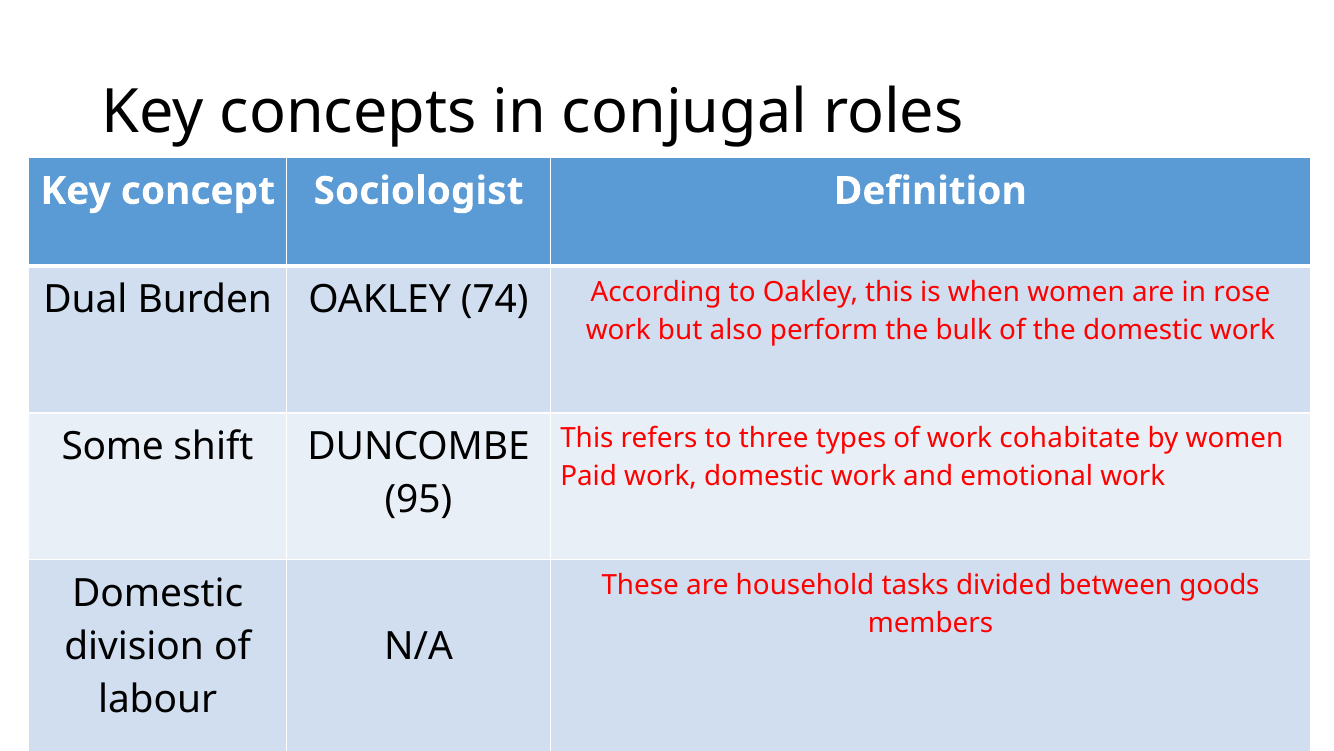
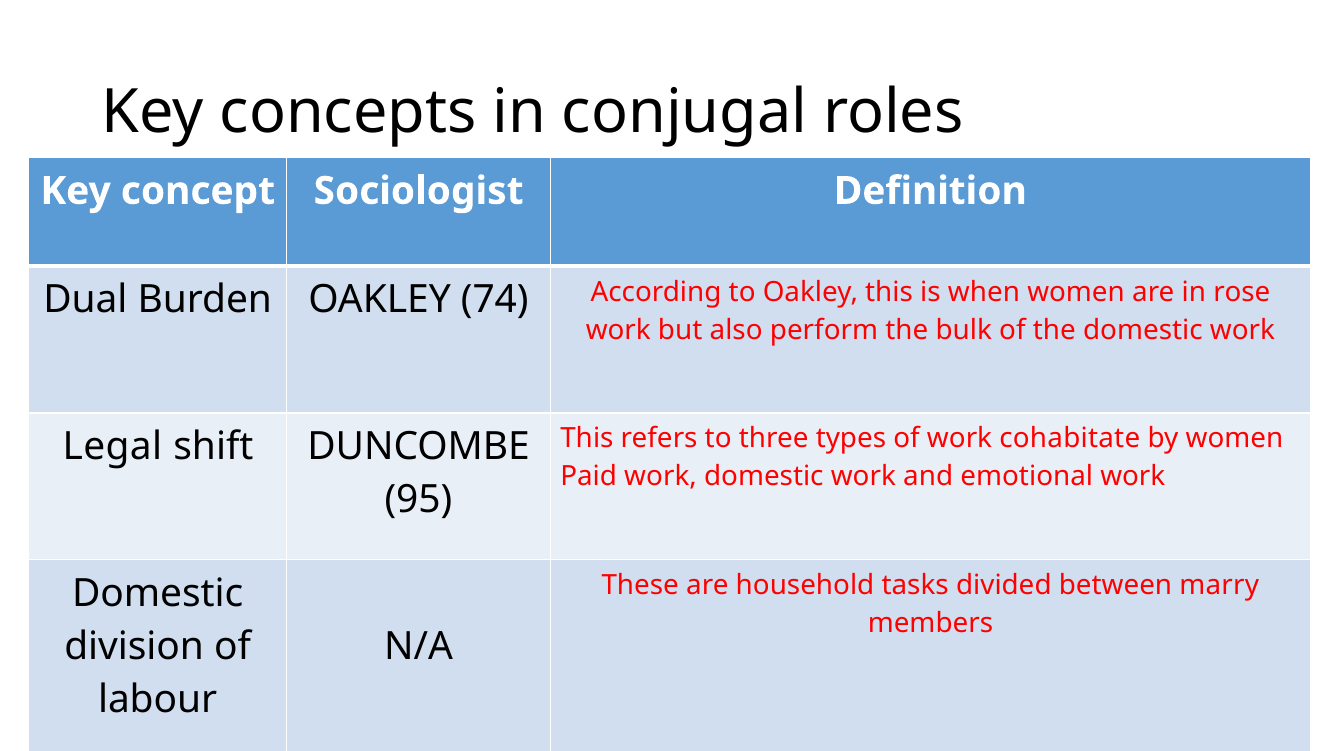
Some: Some -> Legal (112, 446)
goods: goods -> marry (1219, 585)
